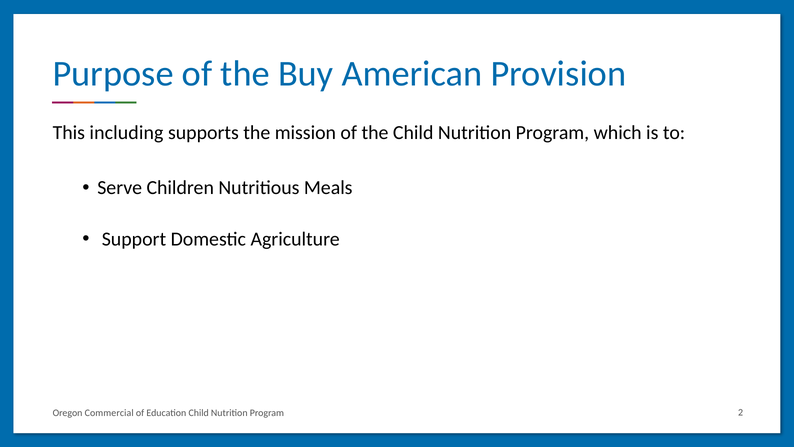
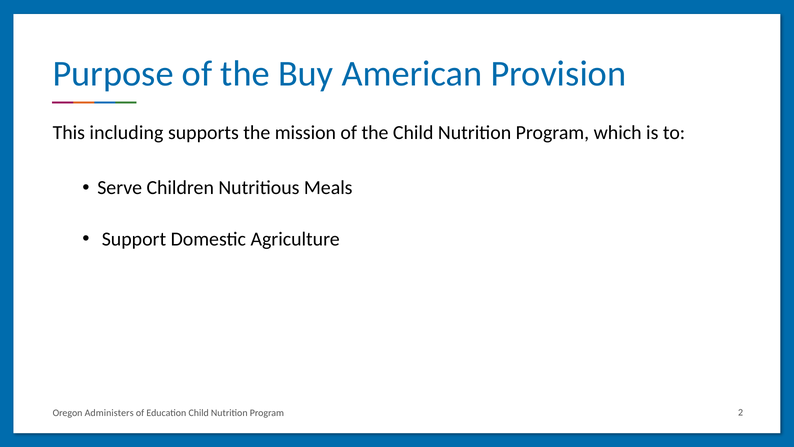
Commercial: Commercial -> Administers (109, 412)
